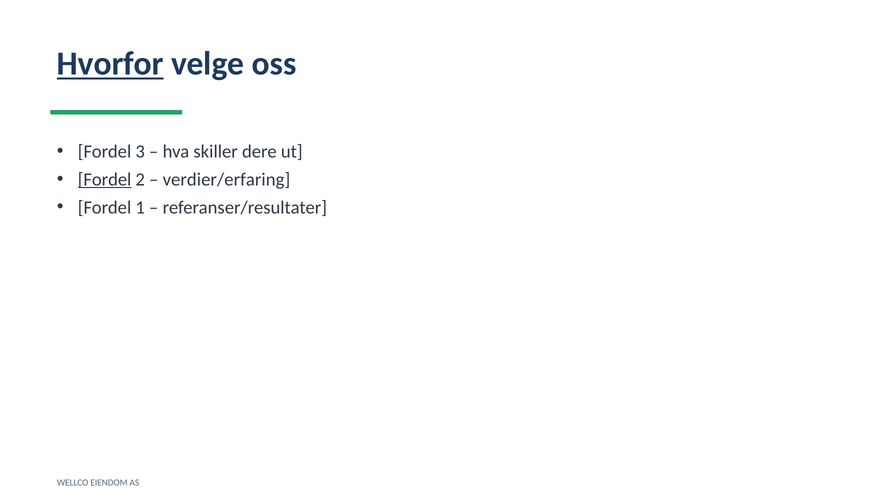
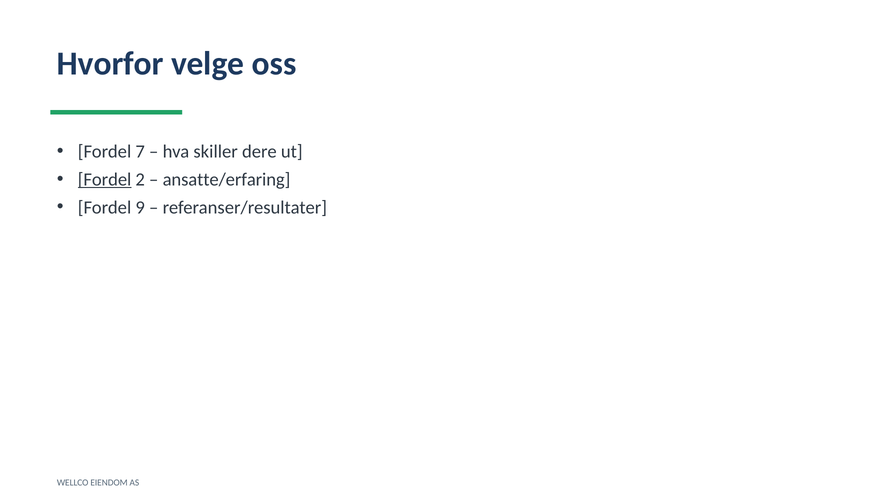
Hvorfor underline: present -> none (110, 64)
3: 3 -> 7 (140, 151)
verdier/erfaring: verdier/erfaring -> ansatte/erfaring (226, 179)
1: 1 -> 9 (140, 207)
